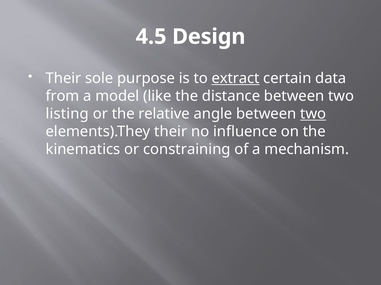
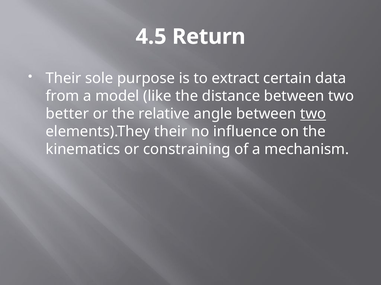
Design: Design -> Return (209, 37)
extract underline: present -> none (236, 78)
listing: listing -> better (67, 114)
